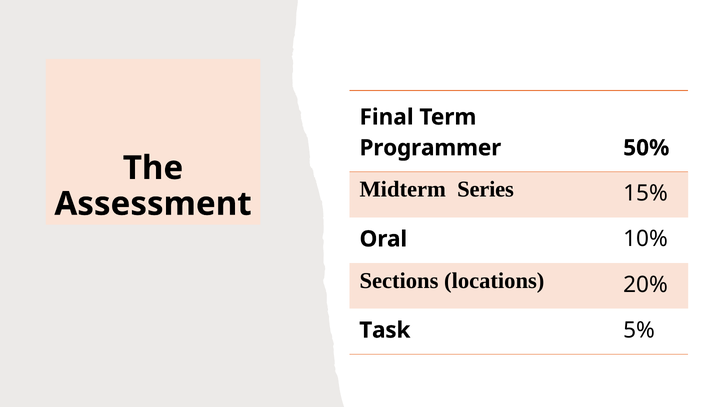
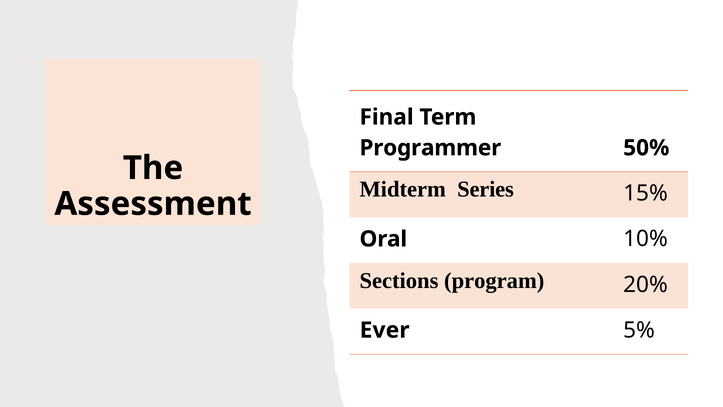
locations: locations -> program (494, 280)
Task: Task -> Ever (385, 330)
